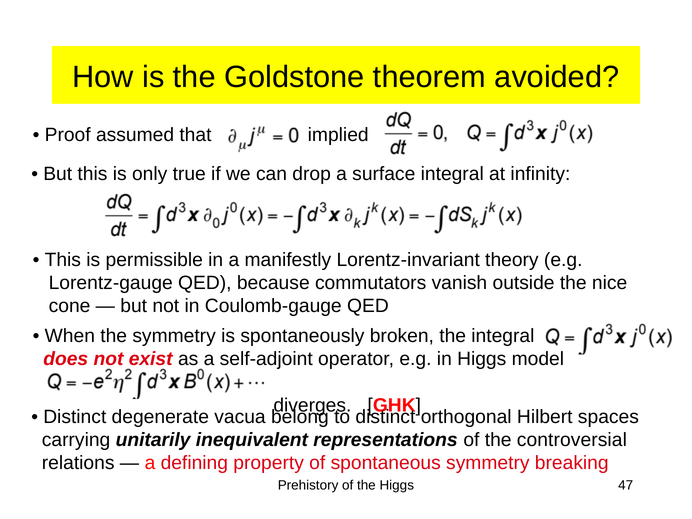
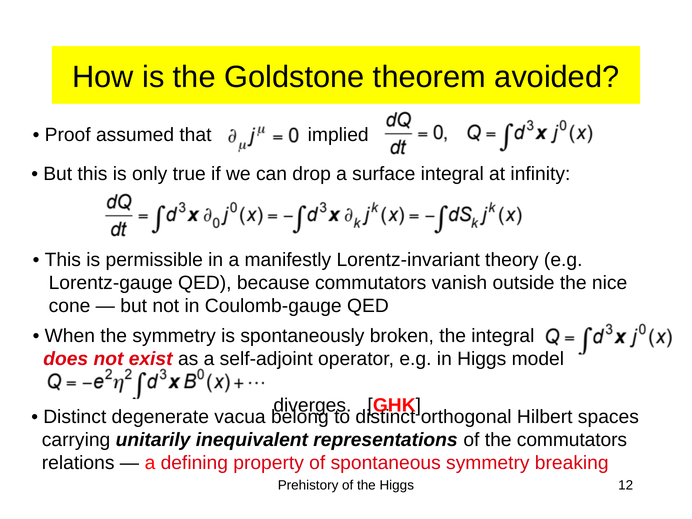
the controversial: controversial -> commutators (572, 440)
47: 47 -> 12 (626, 485)
